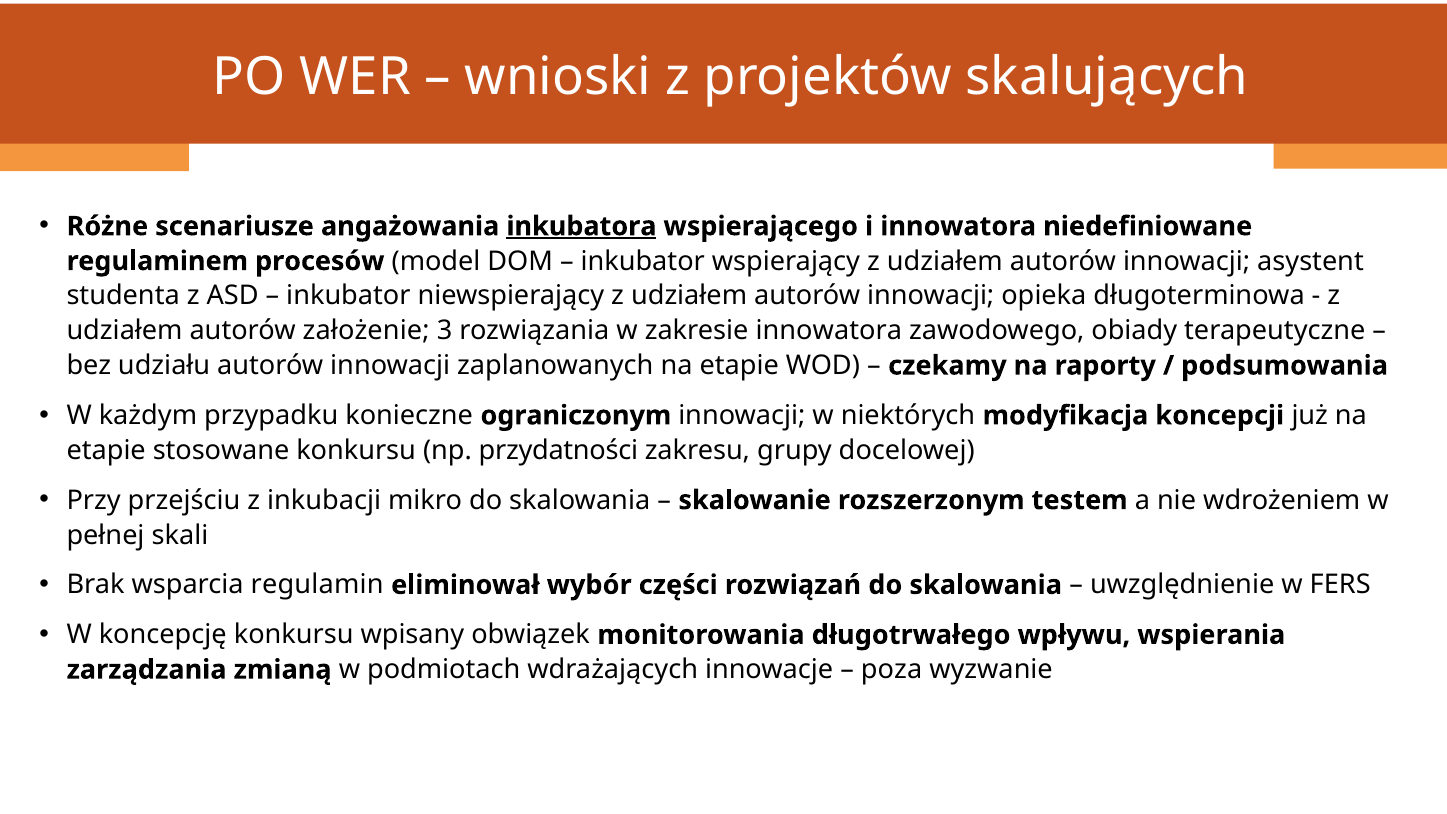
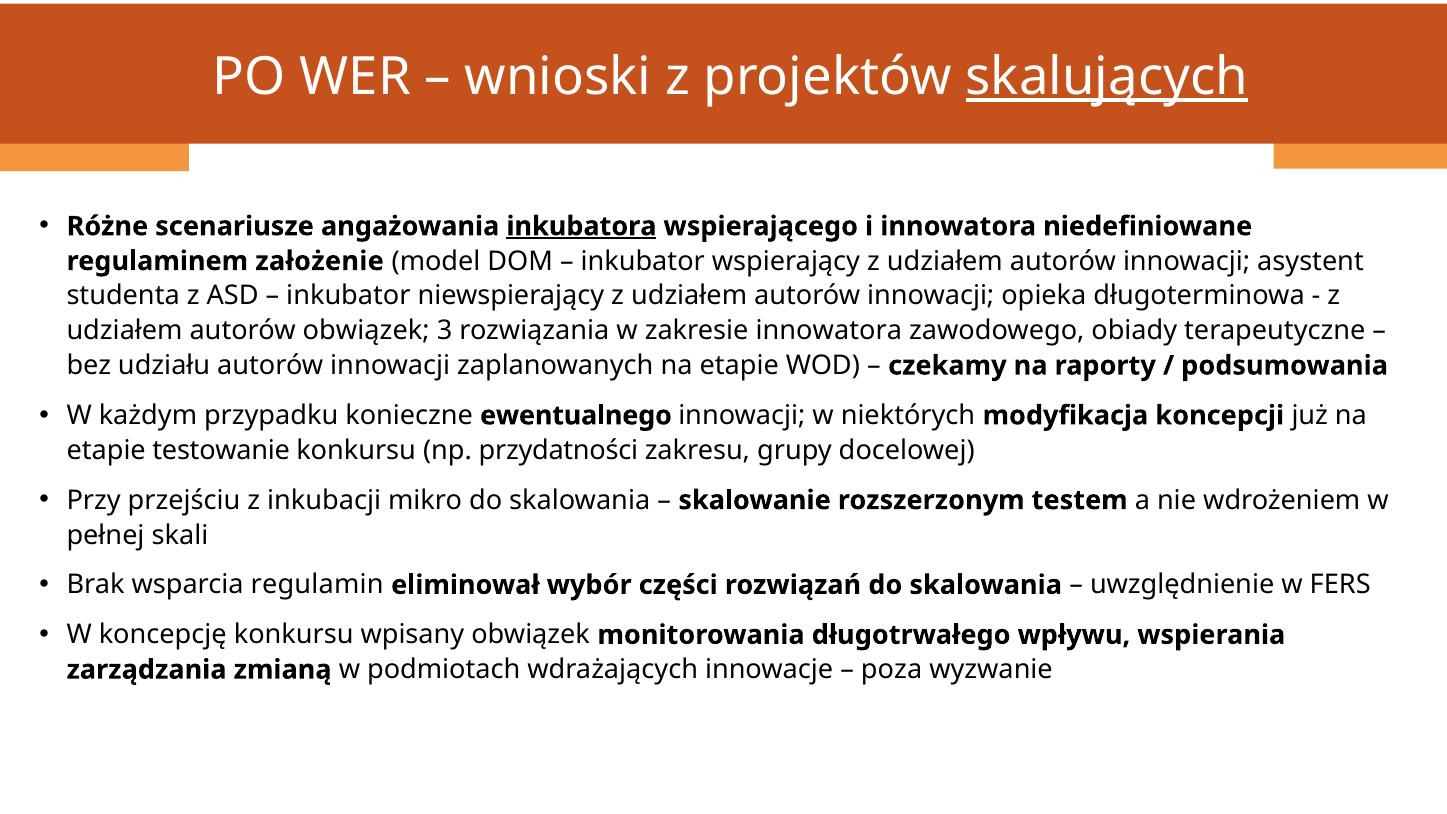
skalujących underline: none -> present (1107, 77)
procesów: procesów -> założenie (320, 261)
autorów założenie: założenie -> obwiązek (366, 331)
ograniczonym: ograniczonym -> ewentualnego (576, 415)
stosowane: stosowane -> testowanie (221, 450)
